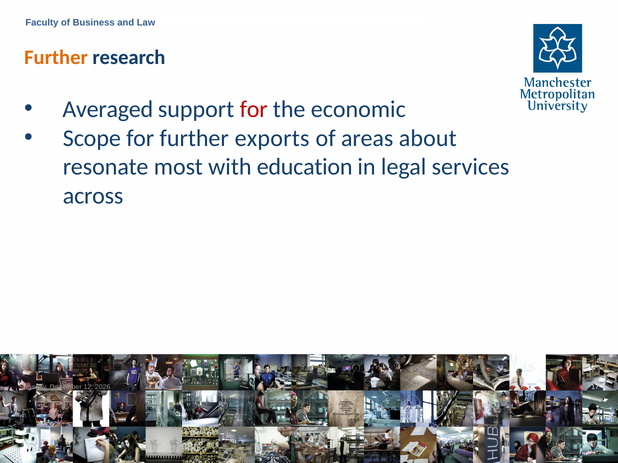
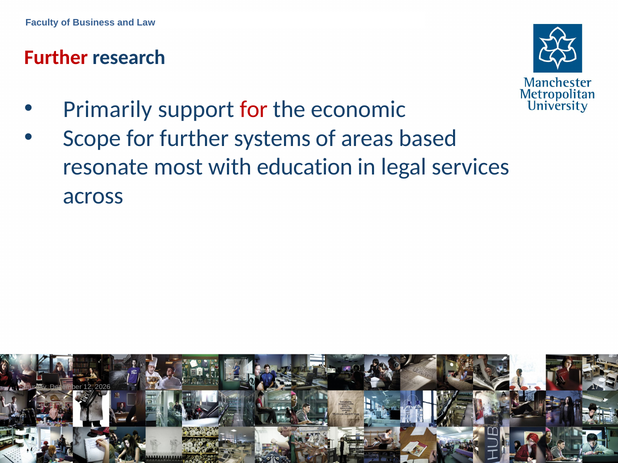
Further colour: orange -> red (56, 58)
Averaged: Averaged -> Primarily (108, 109)
exports: exports -> systems (272, 138)
about: about -> based (428, 138)
